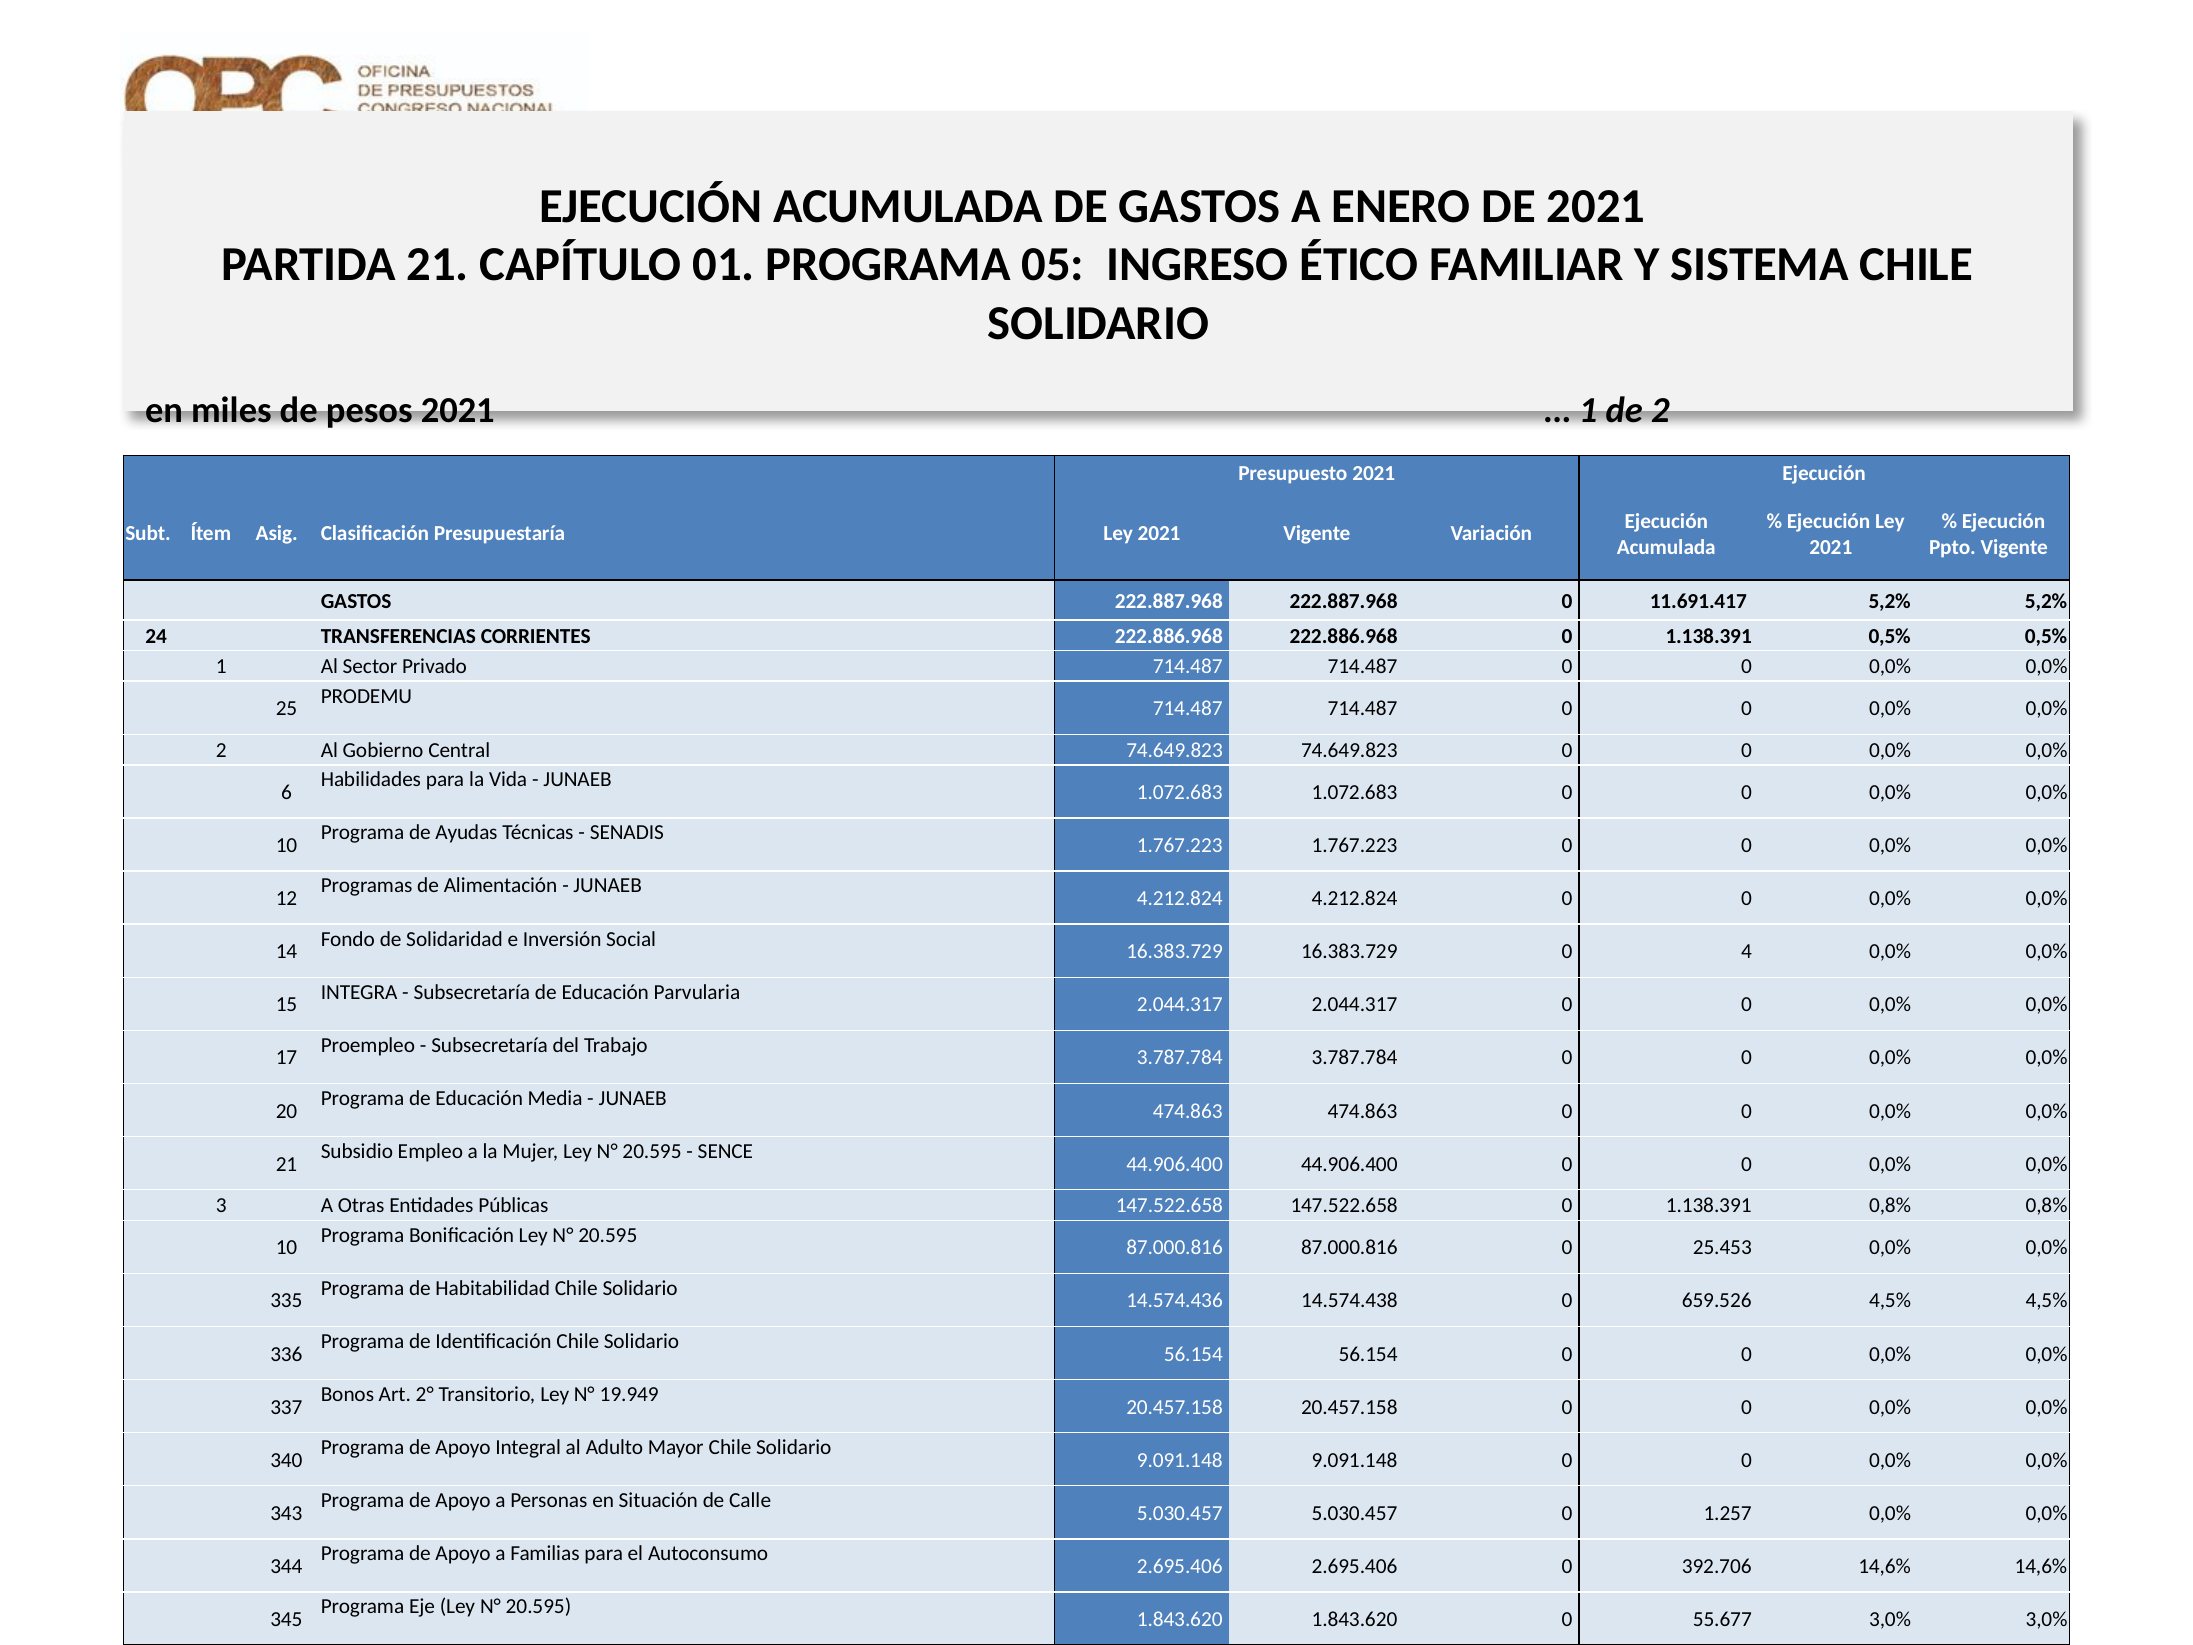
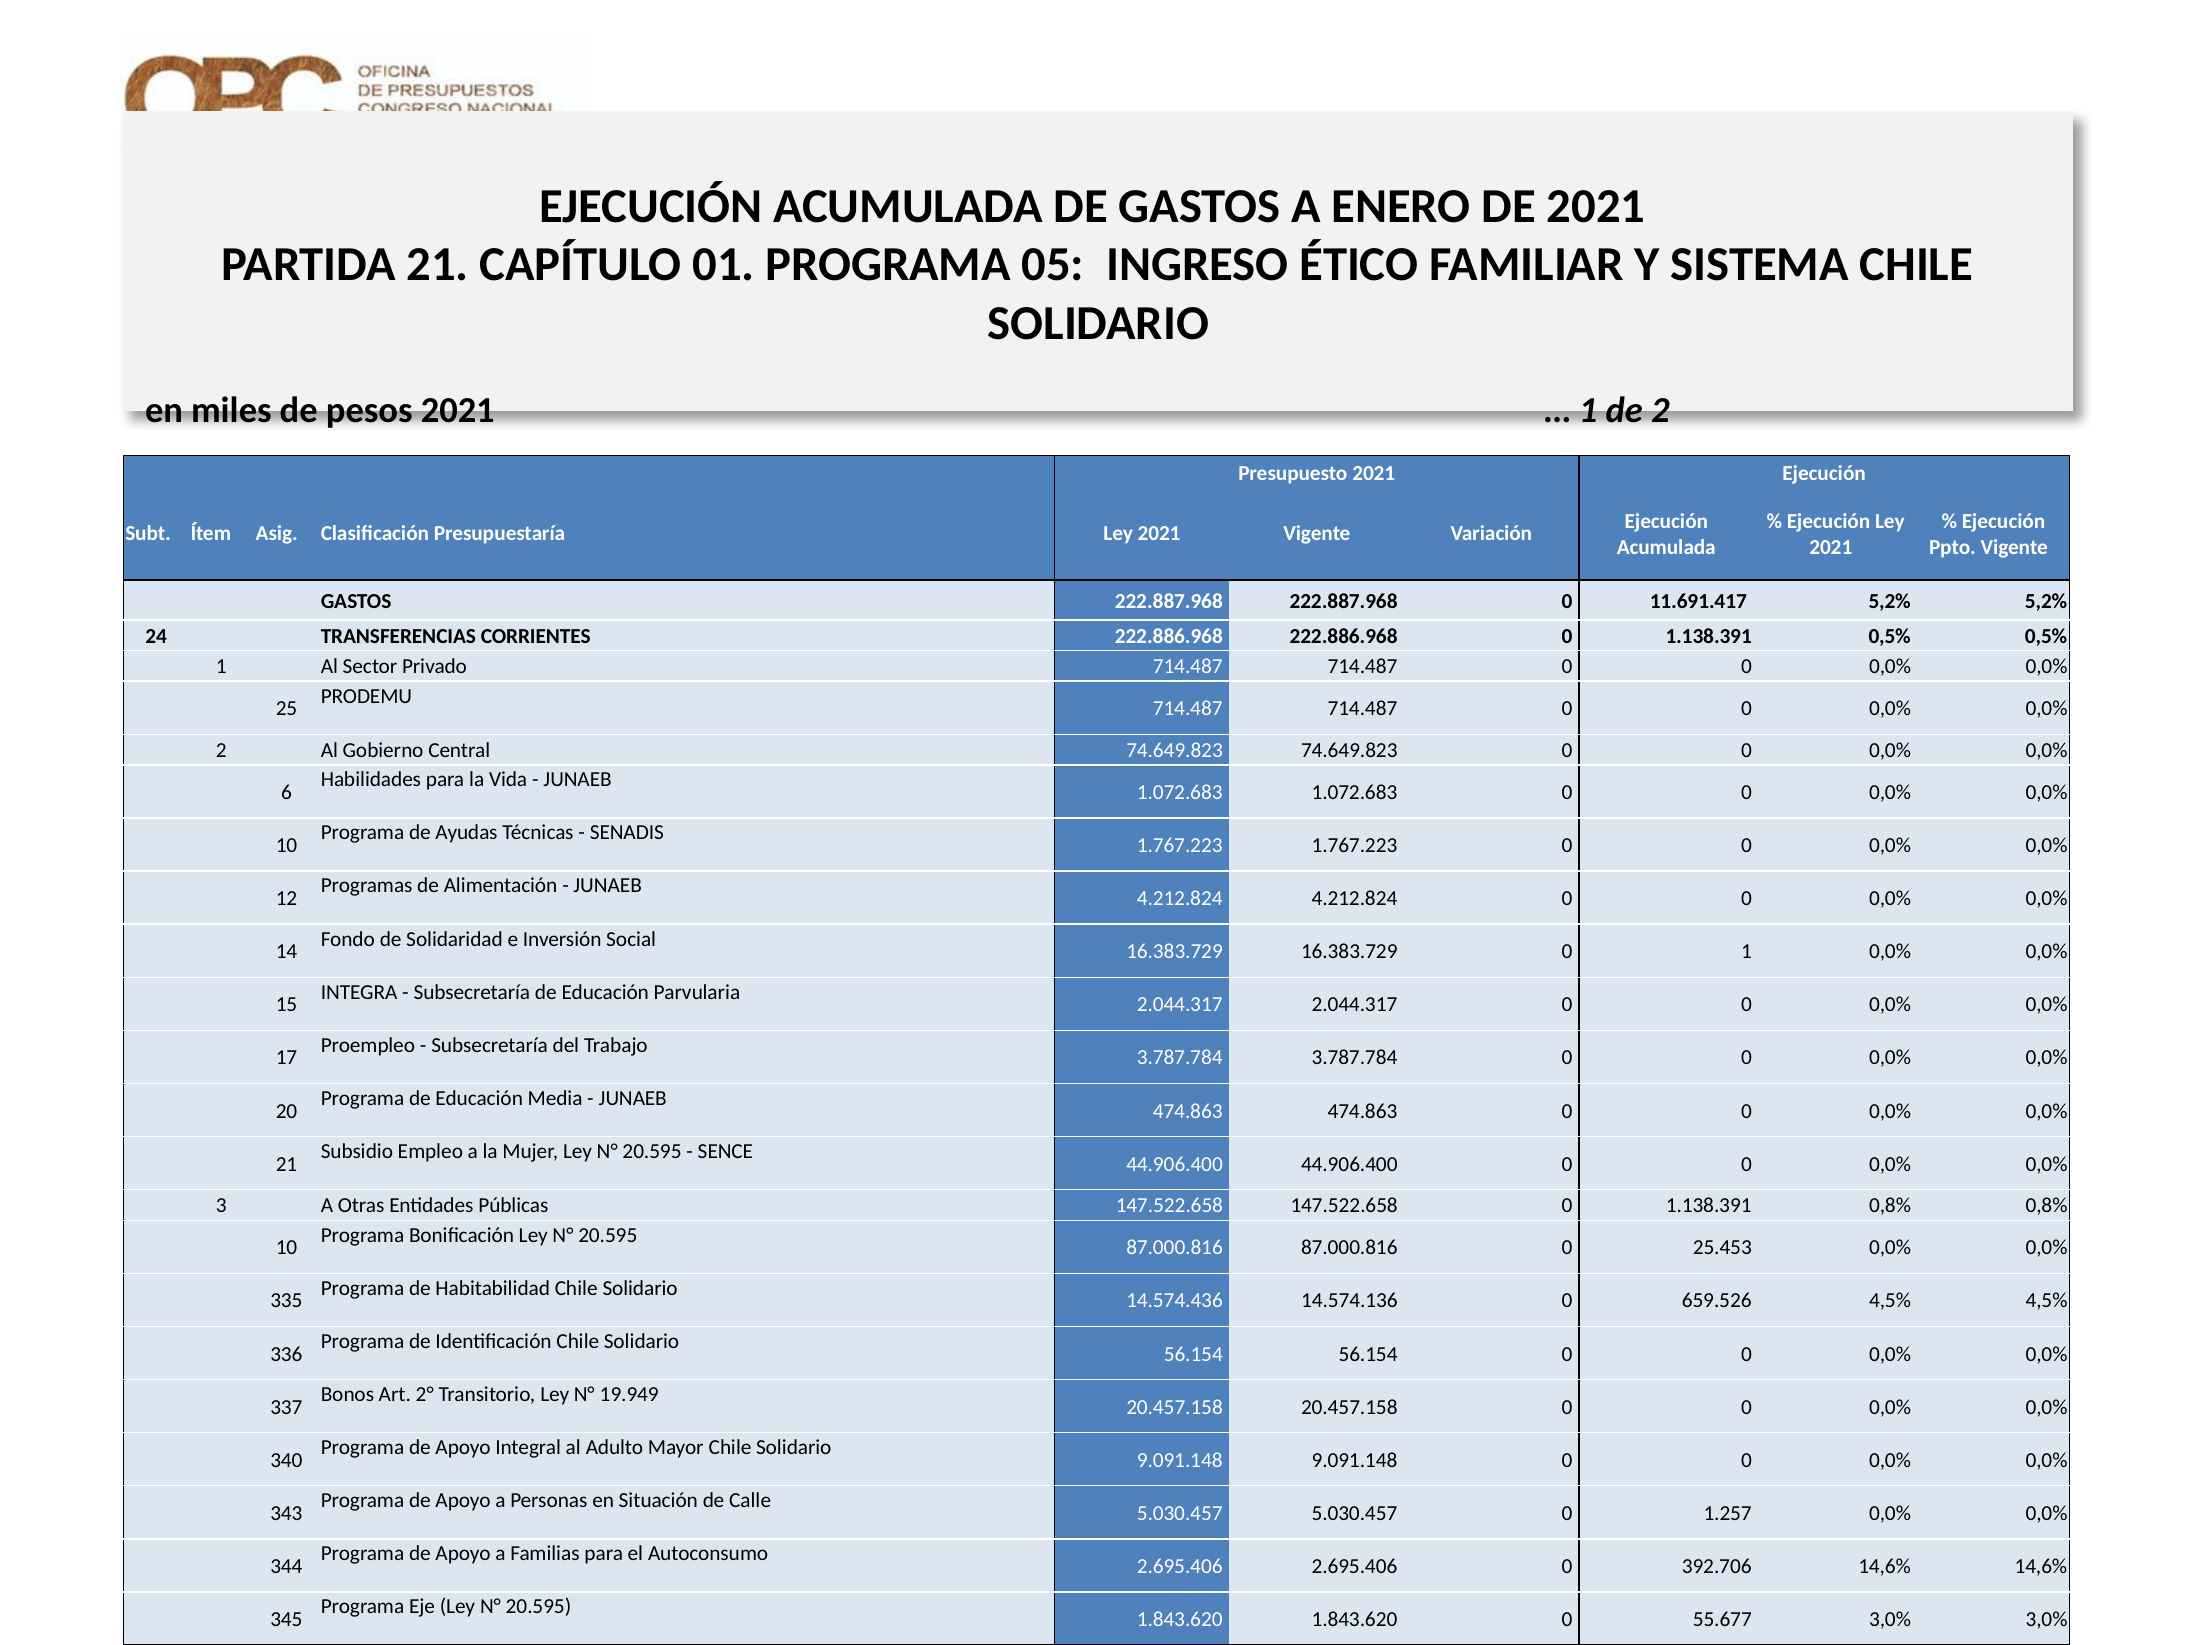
0 4: 4 -> 1 (1747, 952)
14.574.438: 14.574.438 -> 14.574.136 (1349, 1301)
